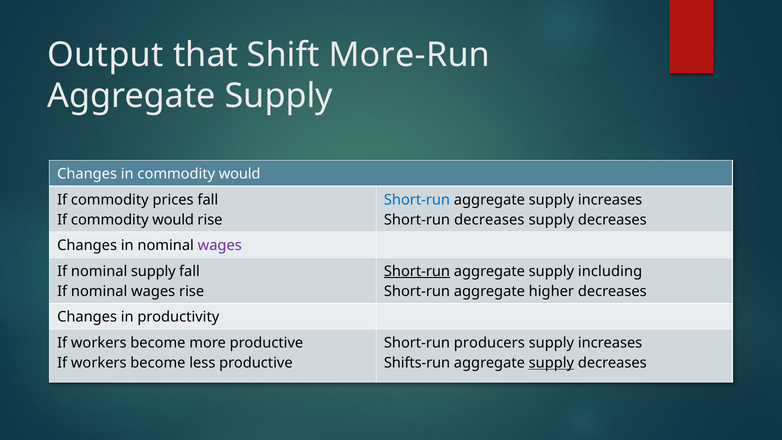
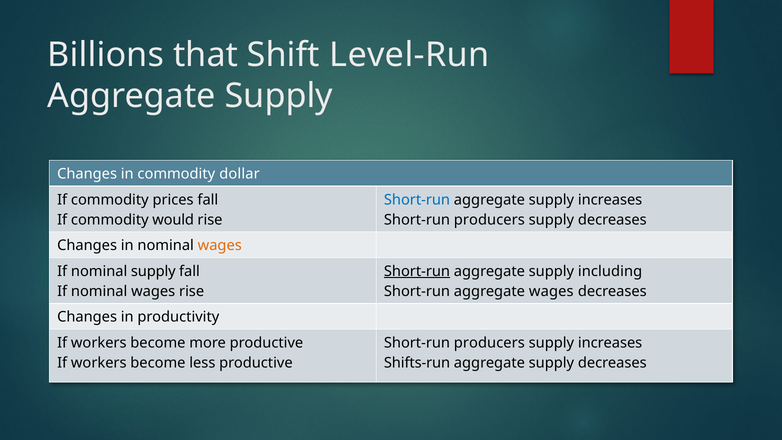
Output: Output -> Billions (106, 55)
More-Run: More-Run -> Level-Run (409, 55)
in commodity would: would -> dollar (239, 174)
decreases: decreases -> producers (489, 220)
wages colour: purple -> orange (220, 245)
aggregate higher: higher -> wages (551, 291)
supply underline: present -> none (551, 363)
